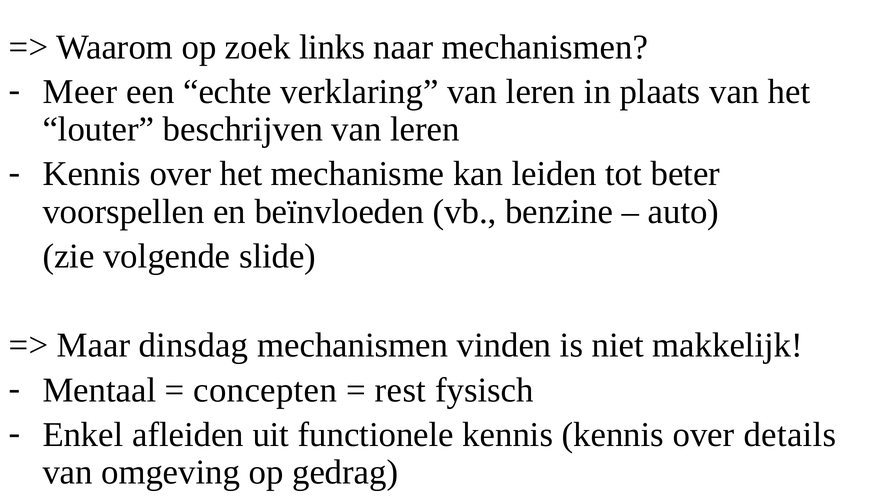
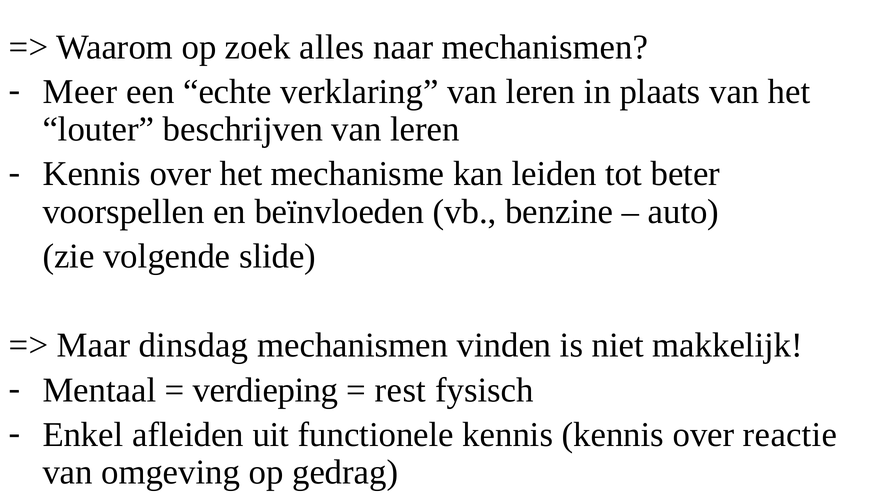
links: links -> alles (332, 47)
concepten: concepten -> verdieping (266, 390)
details: details -> reactie (790, 434)
